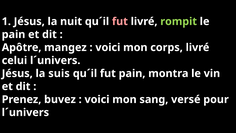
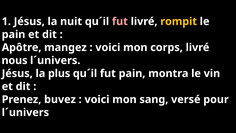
rompit colour: light green -> yellow (179, 21)
celui: celui -> nous (15, 60)
suis: suis -> plus (59, 73)
